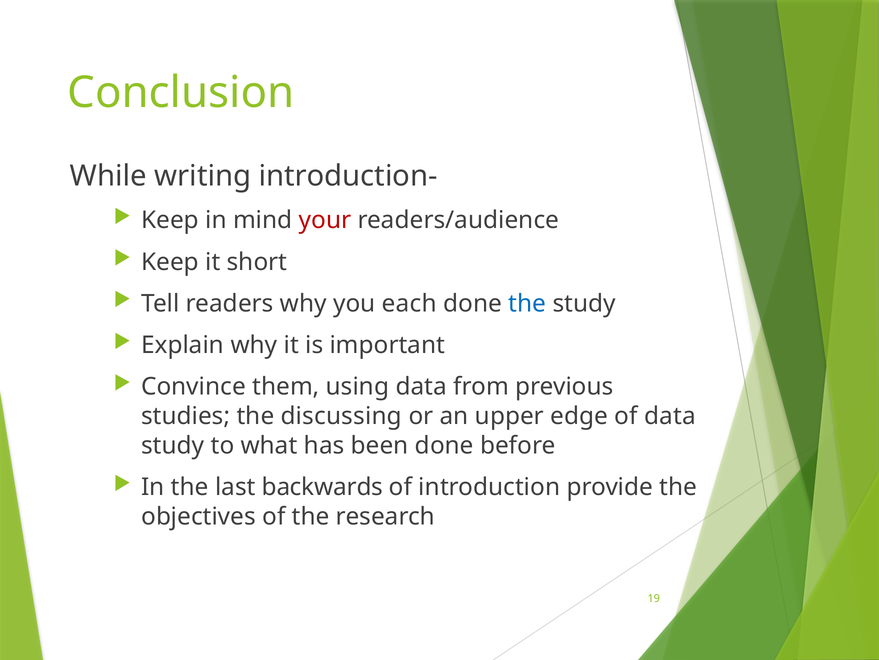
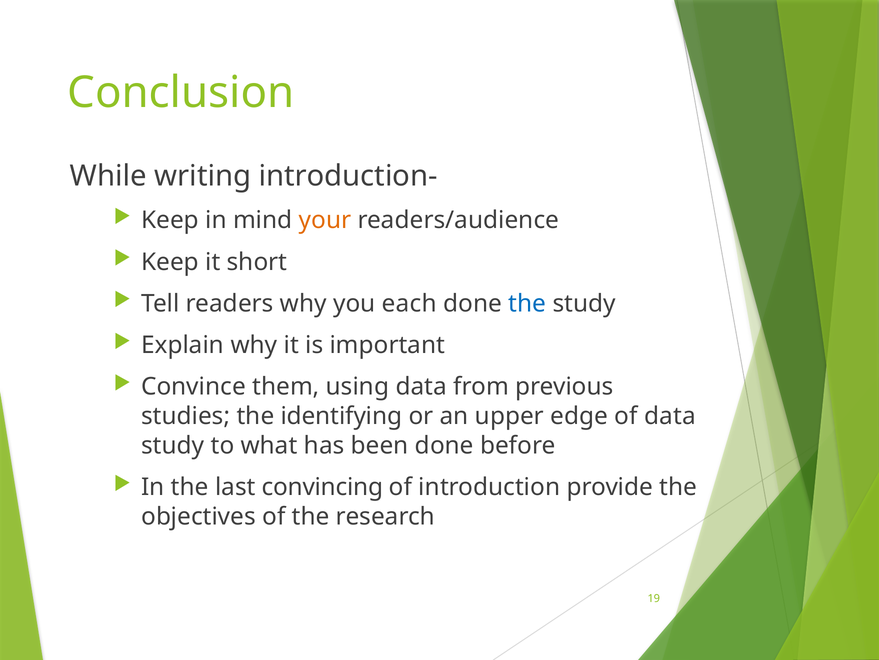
your colour: red -> orange (325, 220)
discussing: discussing -> identifying (341, 416)
backwards: backwards -> convincing (322, 487)
